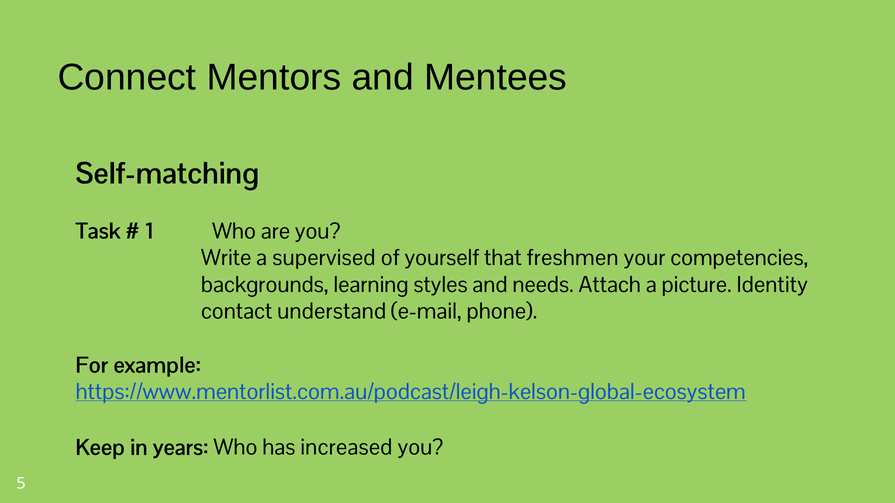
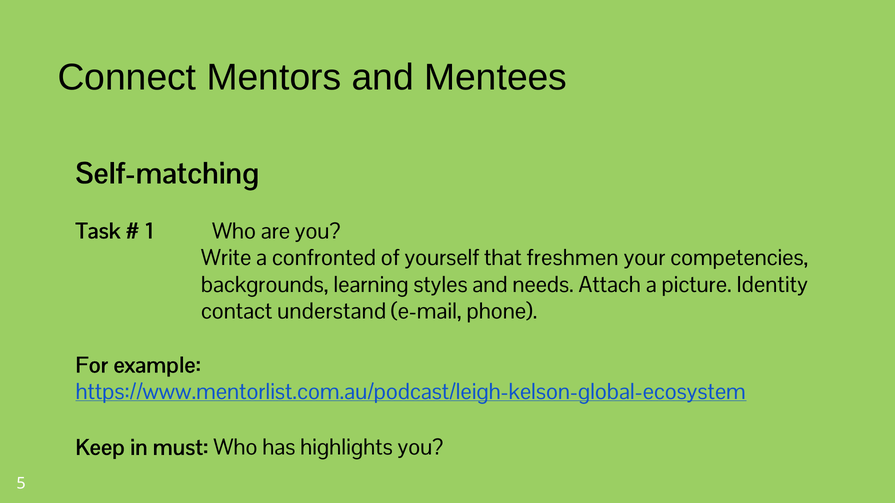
supervised: supervised -> confronted (324, 258)
years: years -> must (180, 448)
increased: increased -> highlights (346, 448)
